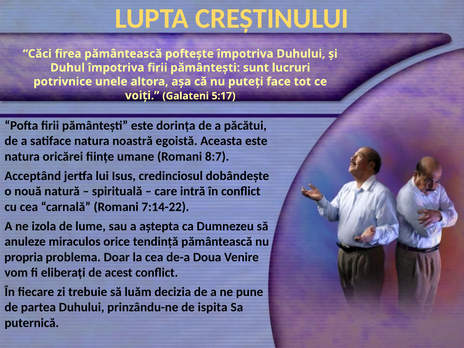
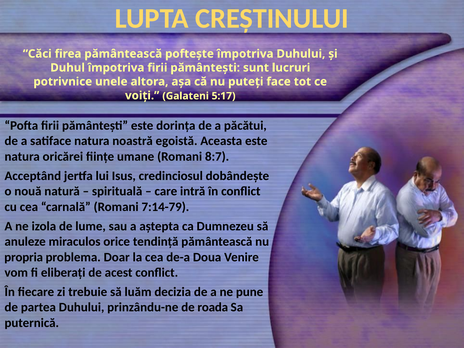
7:14-22: 7:14-22 -> 7:14-79 (165, 207)
ispita: ispita -> roada (213, 307)
